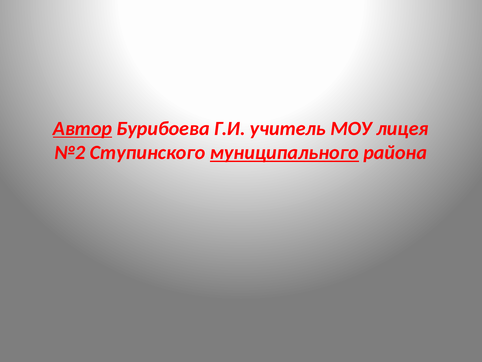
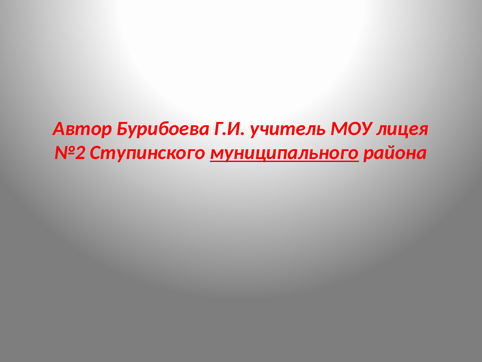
Автор underline: present -> none (83, 128)
